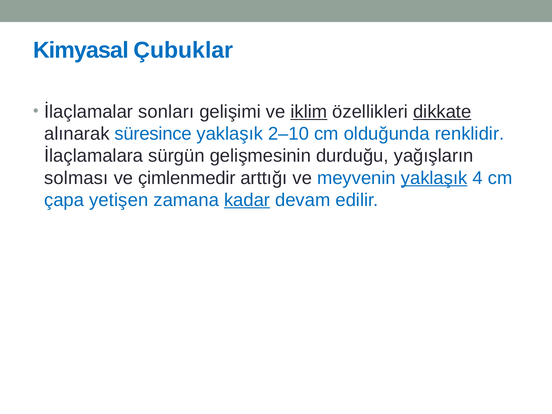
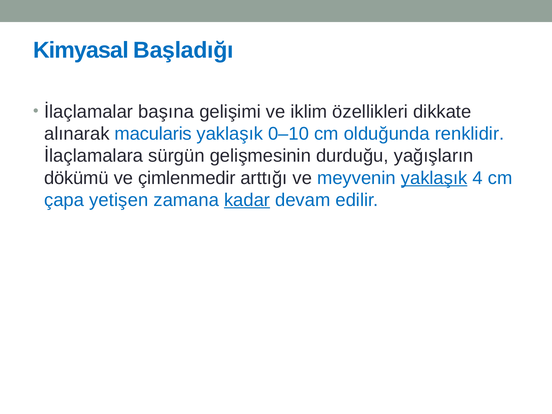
Çubuklar: Çubuklar -> Başladığı (183, 50)
sonları: sonları -> başına (166, 112)
iklim underline: present -> none (309, 112)
dikkate underline: present -> none (442, 112)
süresince: süresince -> macularis (153, 134)
2–10: 2–10 -> 0–10 (289, 134)
solması: solması -> dökümü (76, 178)
